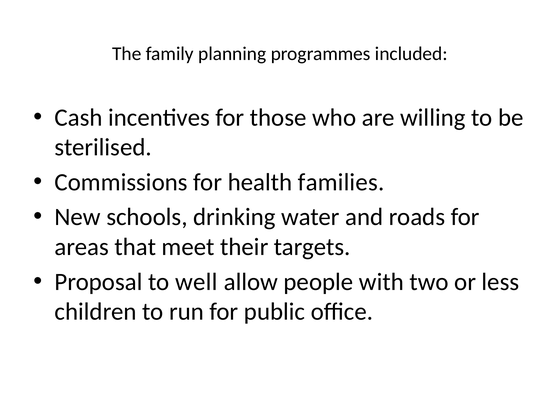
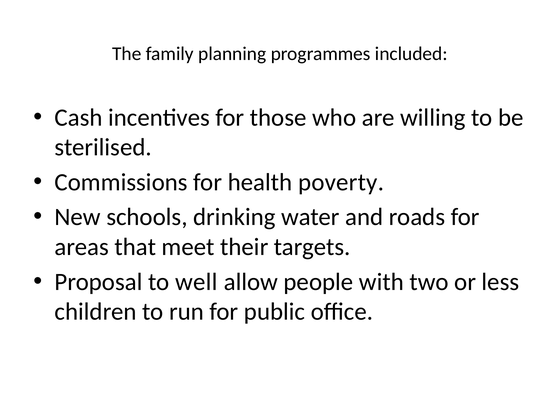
families: families -> poverty (341, 182)
